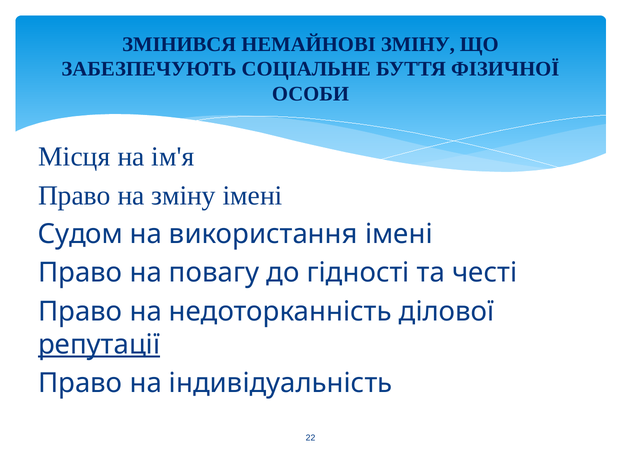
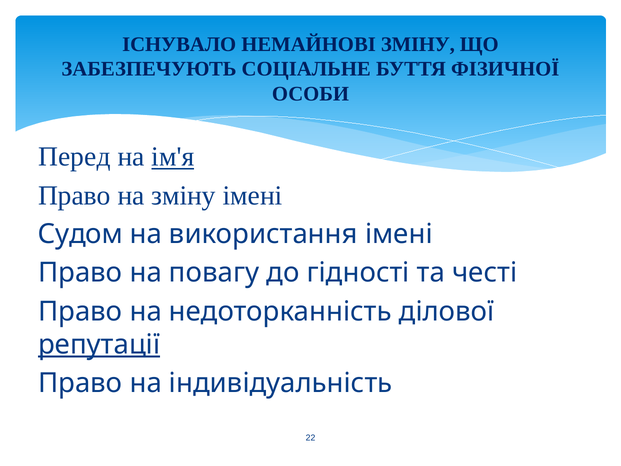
ЗМІНИВСЯ: ЗМІНИВСЯ -> ІСНУВАЛО (179, 44)
Місця: Місця -> Перед (74, 157)
ім'я underline: none -> present (173, 157)
